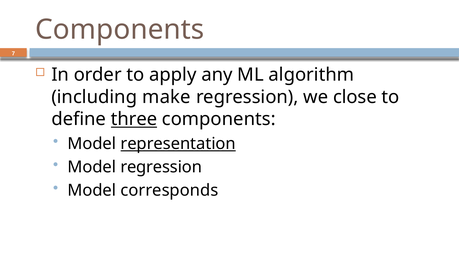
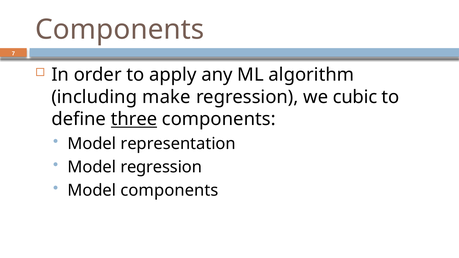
close: close -> cubic (355, 97)
representation underline: present -> none (178, 144)
Model corresponds: corresponds -> components (169, 190)
